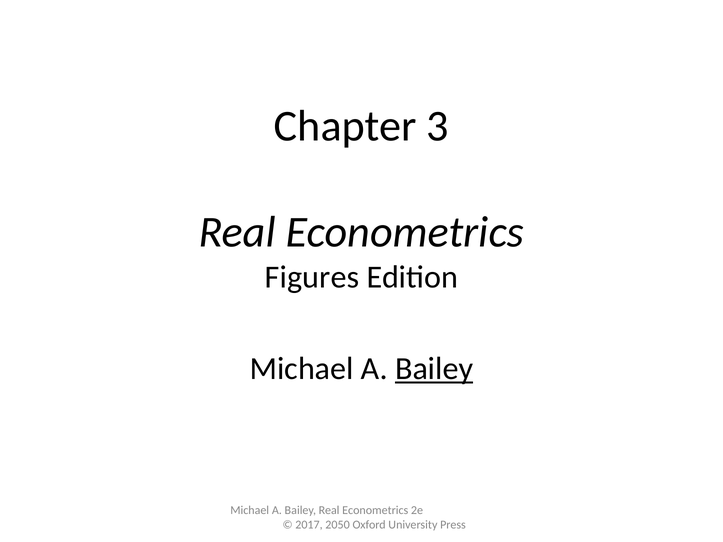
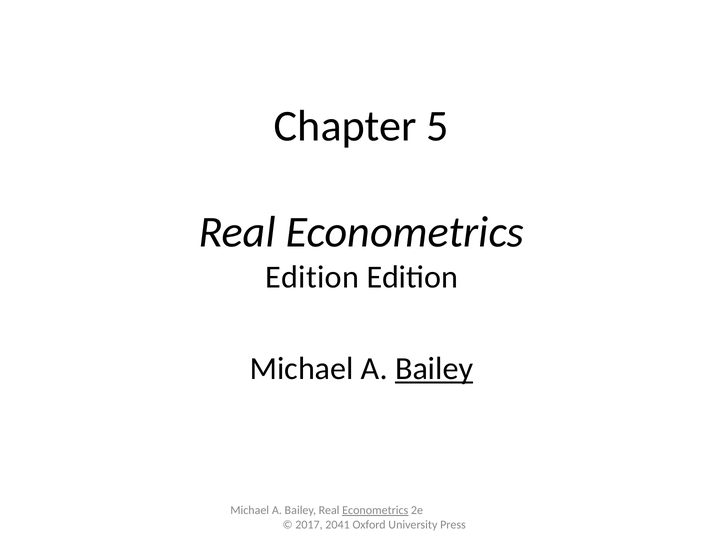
3: 3 -> 5 (438, 126)
Figures: Figures -> Edition (312, 277)
Econometrics underline: none -> present (375, 511)
2050: 2050 -> 2041 (338, 525)
